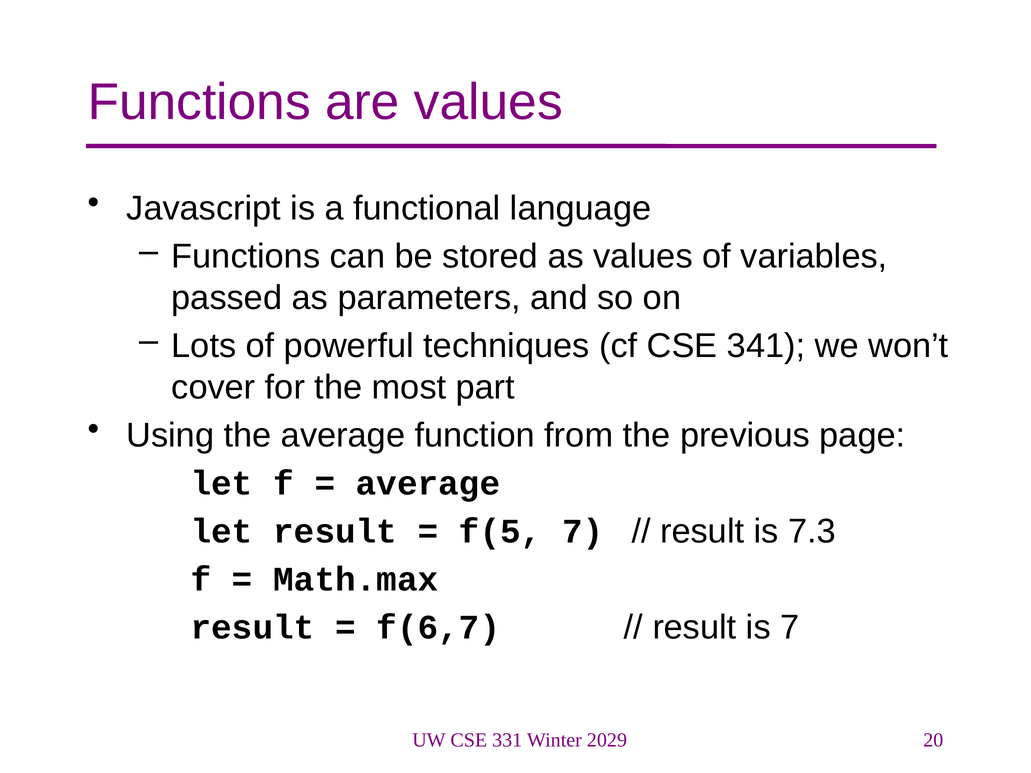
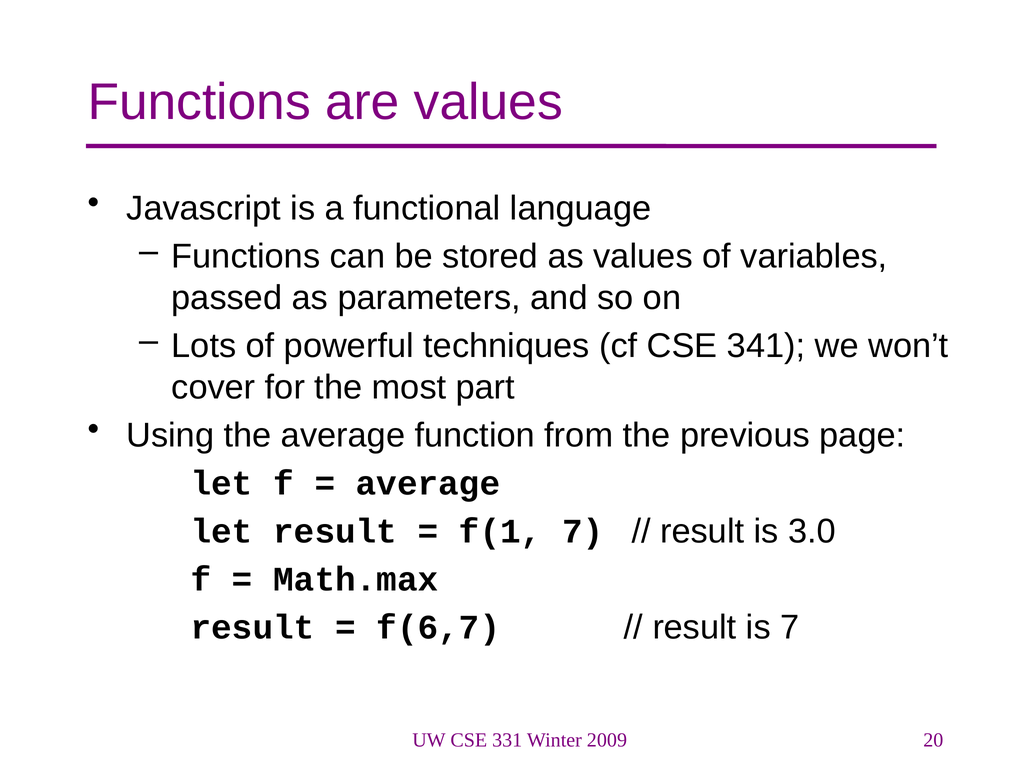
f(5: f(5 -> f(1 (500, 532)
7.3: 7.3 -> 3.0 (812, 532)
2029: 2029 -> 2009 (607, 740)
